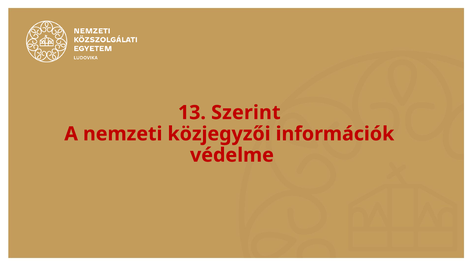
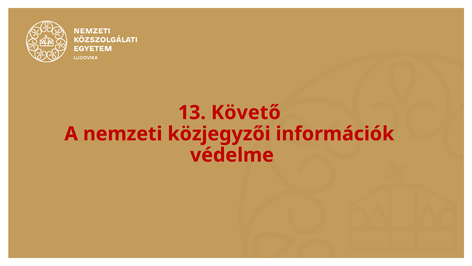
Szerint: Szerint -> Követő (246, 112)
